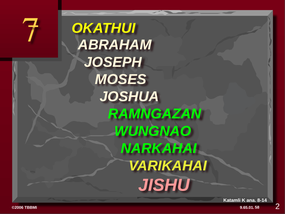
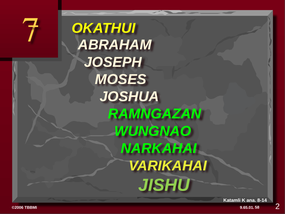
JISHU colour: pink -> light green (164, 185)
